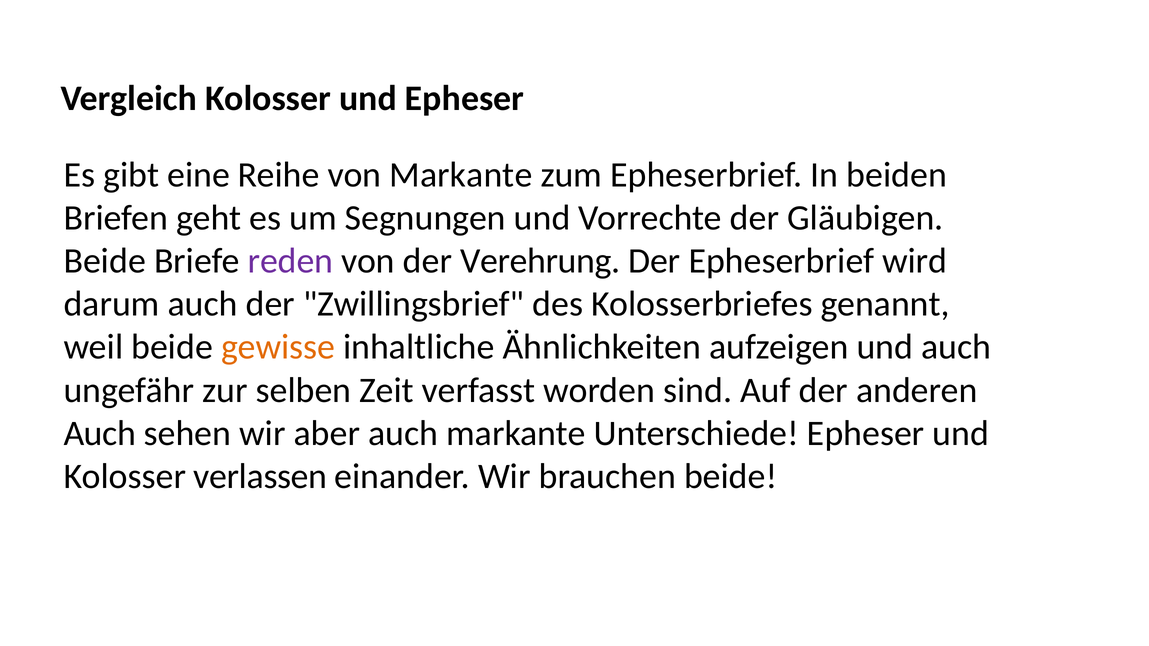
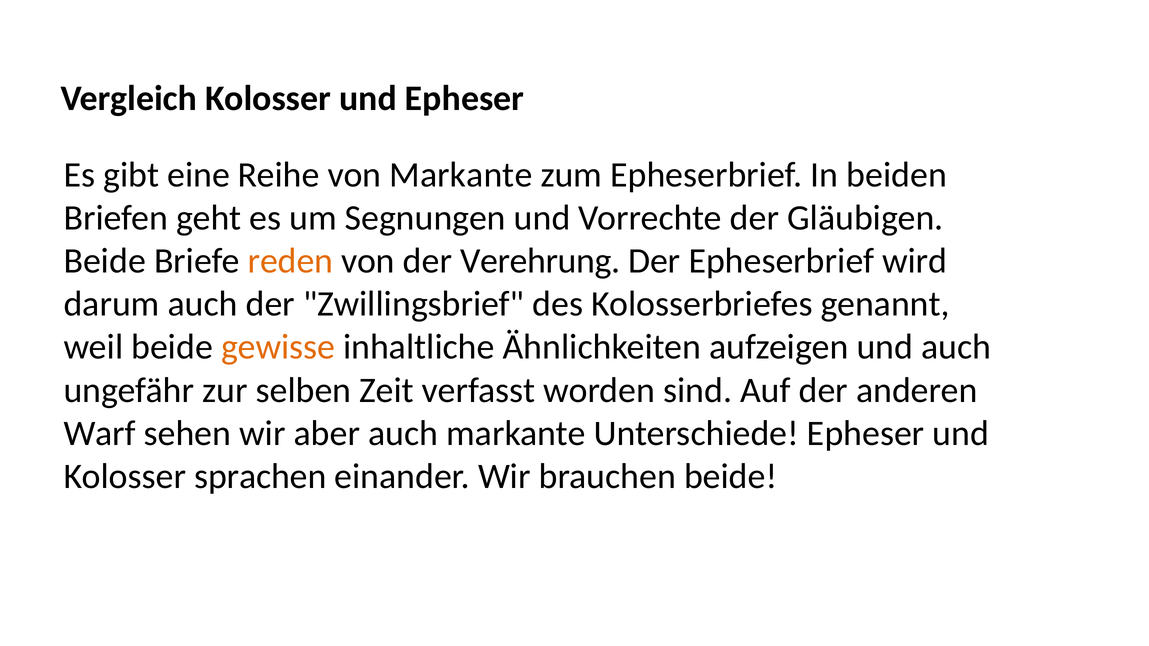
reden colour: purple -> orange (290, 261)
Auch: Auch -> Warf (100, 433)
verlassen: verlassen -> sprachen (260, 477)
